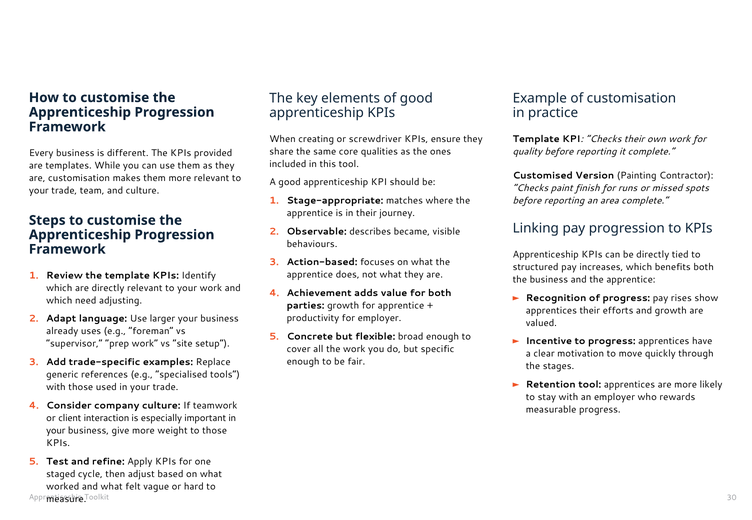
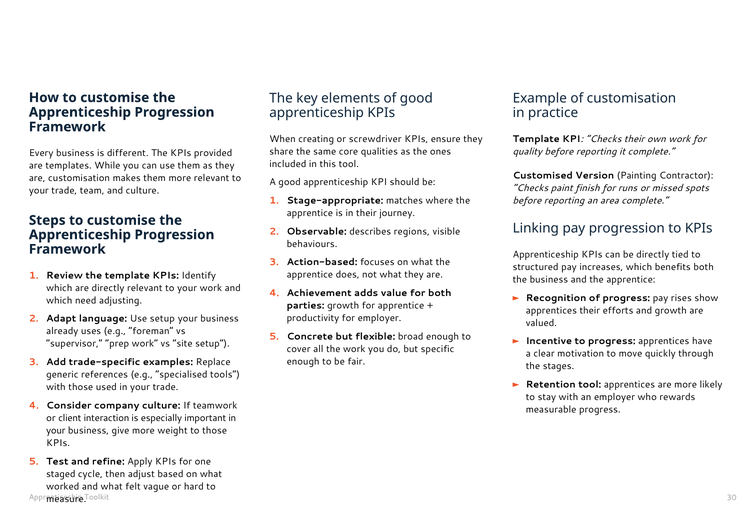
became: became -> regions (412, 232)
Use larger: larger -> setup (162, 319)
